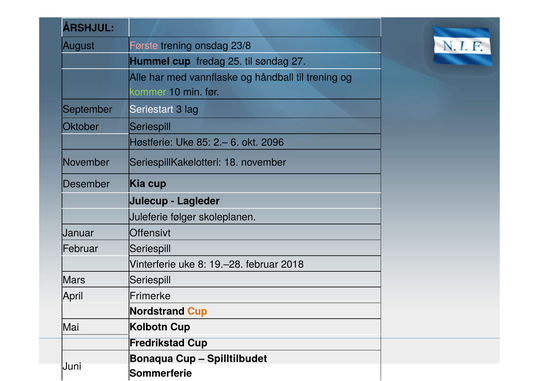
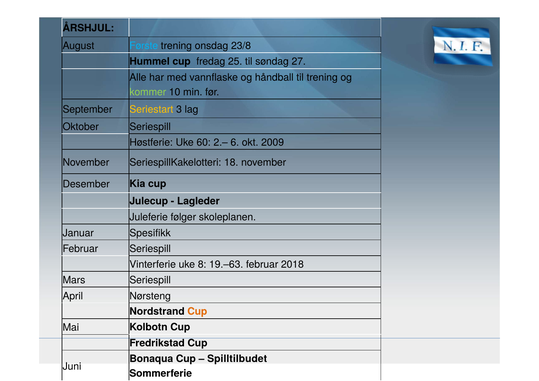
Første colour: pink -> light blue (144, 46)
Seriestart colour: white -> yellow (151, 109)
85: 85 -> 60 (204, 143)
2096: 2096 -> 2009 (273, 143)
Offensivt: Offensivt -> Spesifikk (150, 233)
19.–28: 19.–28 -> 19.–63 (226, 264)
Frimerke: Frimerke -> Nørsteng (150, 296)
